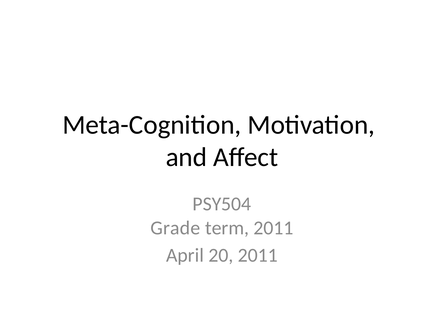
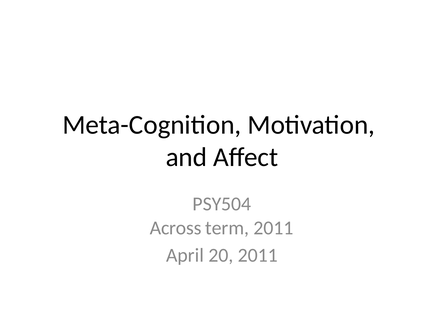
Grade: Grade -> Across (176, 228)
